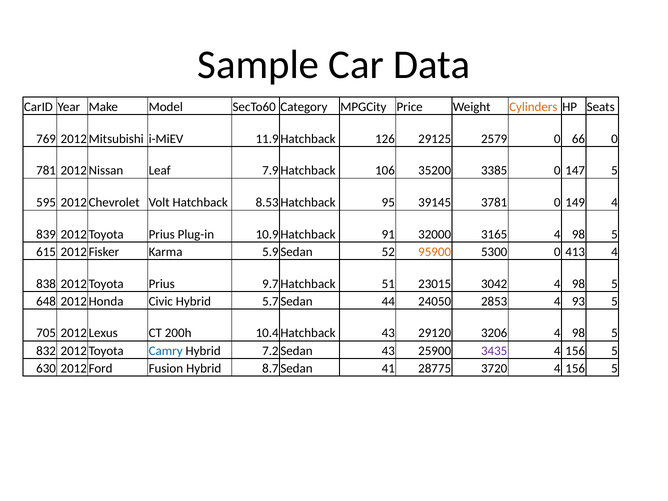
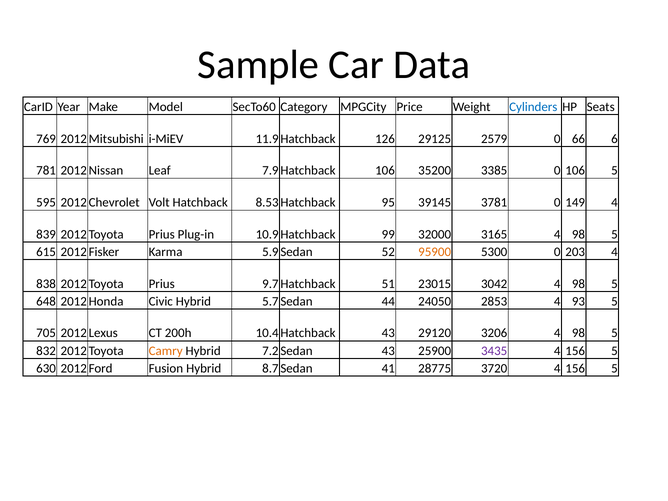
Cylinders colour: orange -> blue (533, 107)
66 0: 0 -> 6 (614, 139)
0 147: 147 -> 106 (575, 171)
91: 91 -> 99 (388, 234)
413: 413 -> 203 (575, 252)
Camry colour: blue -> orange (166, 351)
